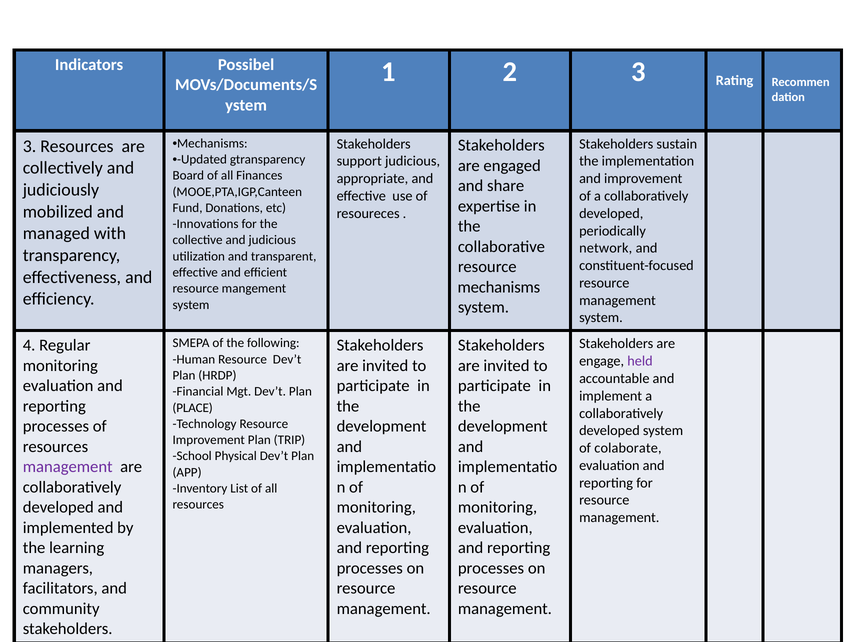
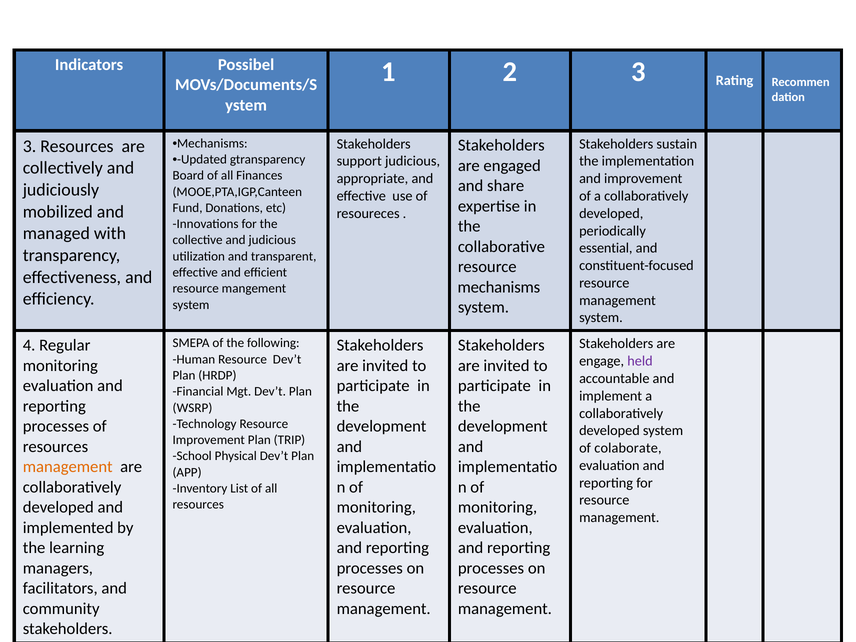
network: network -> essential (606, 248)
PLACE: PLACE -> WSRP (192, 408)
management colour: purple -> orange (68, 467)
